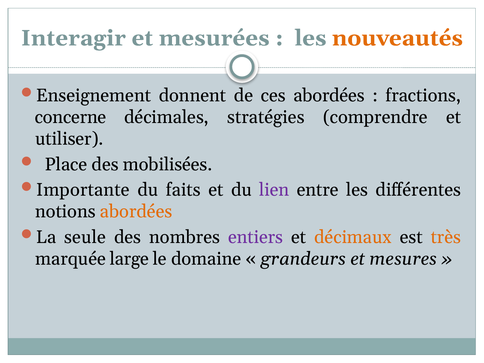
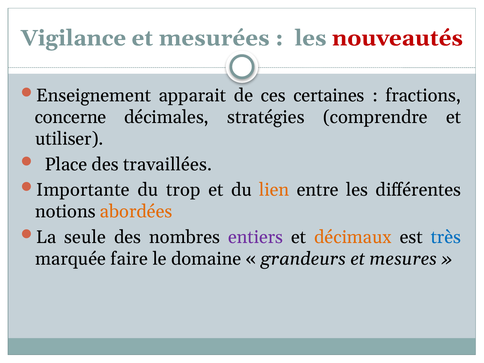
Interagir: Interagir -> Vigilance (73, 38)
nouveautés colour: orange -> red (397, 38)
donnent: donnent -> apparait (192, 95)
ces abordées: abordées -> certaines (329, 95)
mobilisées: mobilisées -> travaillées (168, 164)
faits: faits -> trop (183, 190)
lien colour: purple -> orange (274, 190)
très colour: orange -> blue (446, 237)
large: large -> faire (129, 259)
